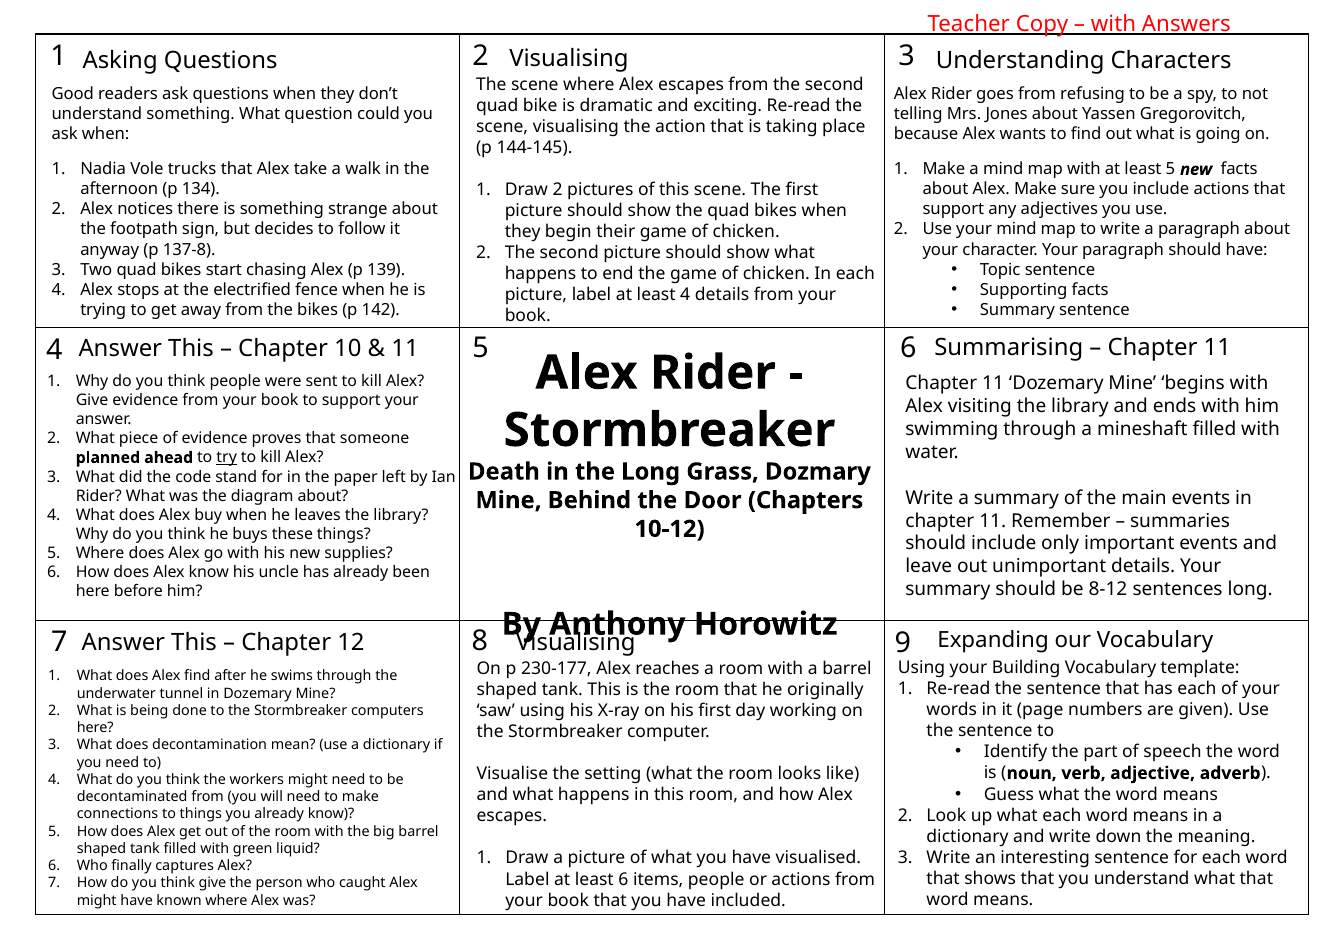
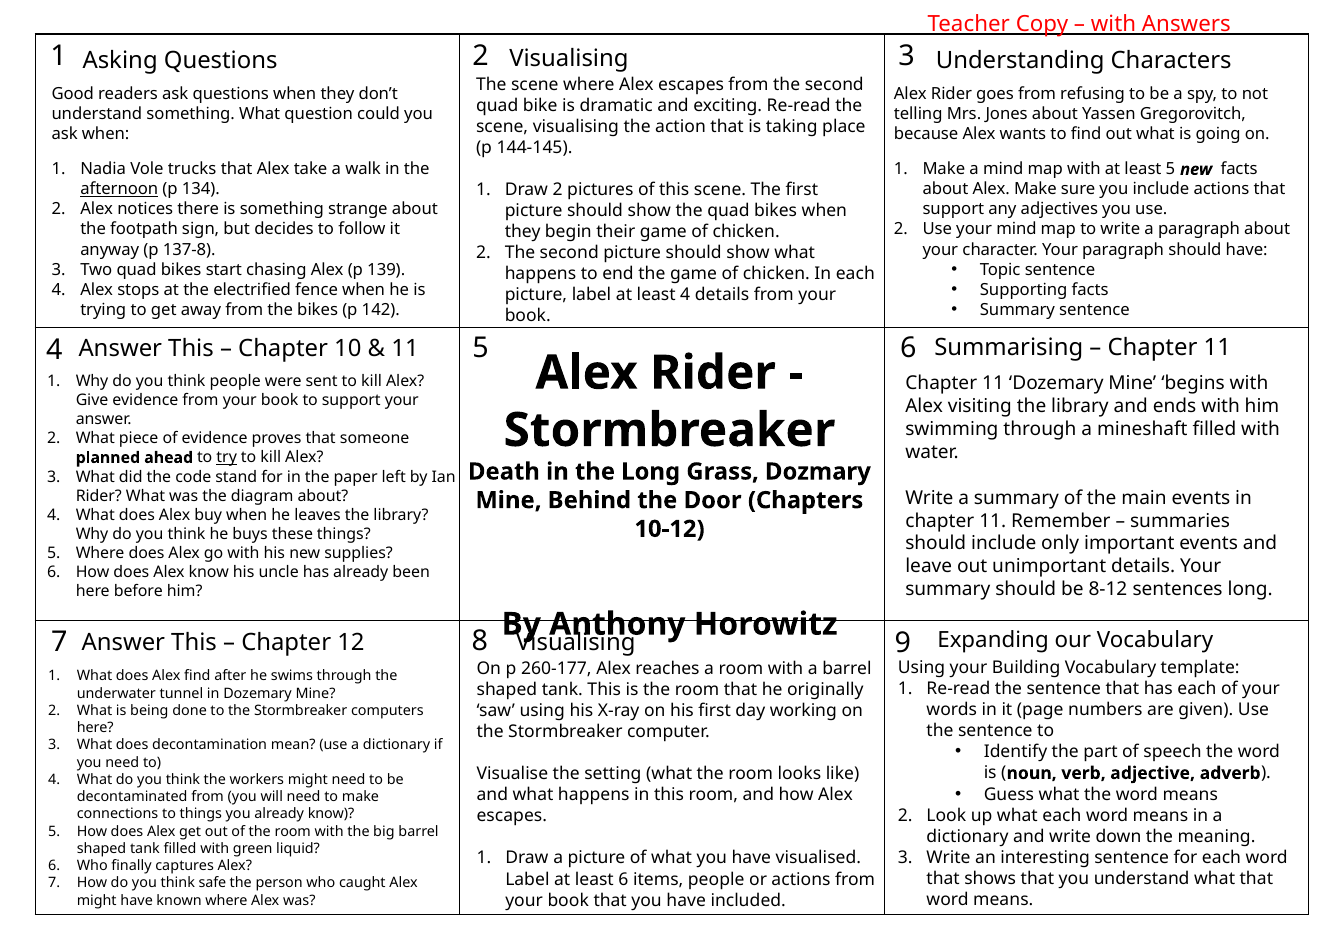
afternoon underline: none -> present (119, 189)
230-177: 230-177 -> 260-177 (556, 669)
think give: give -> safe (212, 883)
